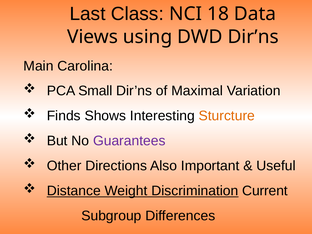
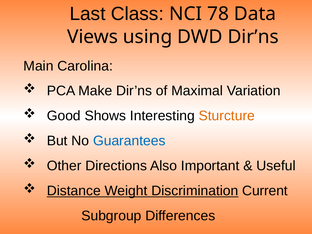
18: 18 -> 78 (218, 14)
Small: Small -> Make (95, 91)
Finds: Finds -> Good (64, 116)
Guarantees colour: purple -> blue (129, 141)
